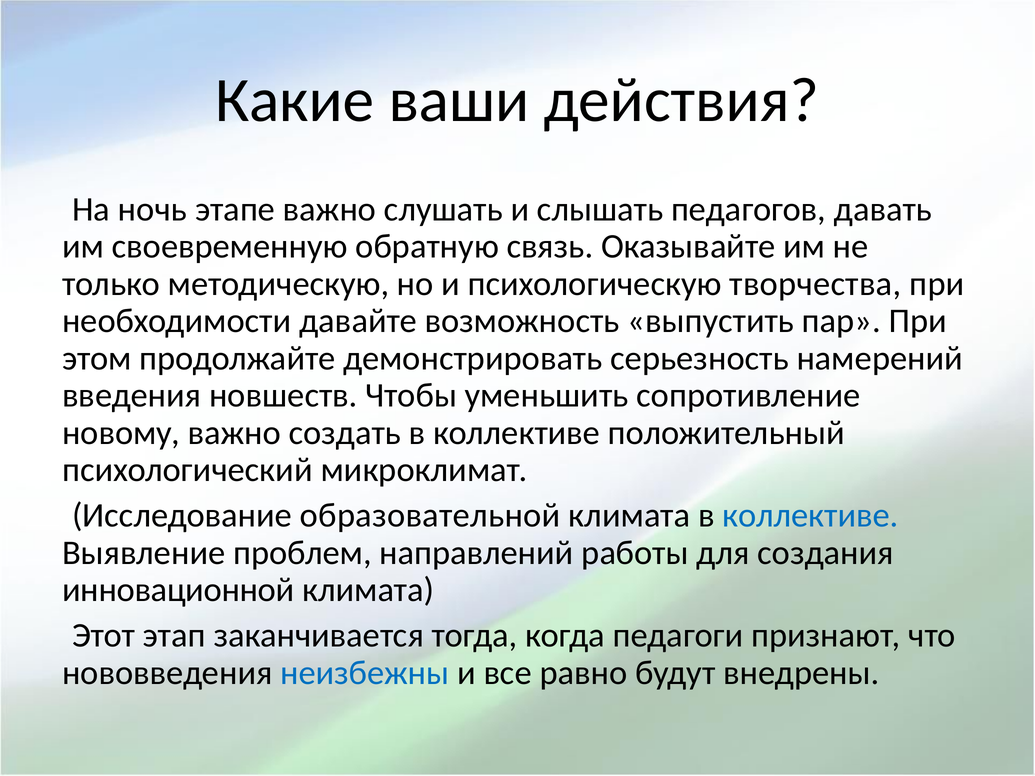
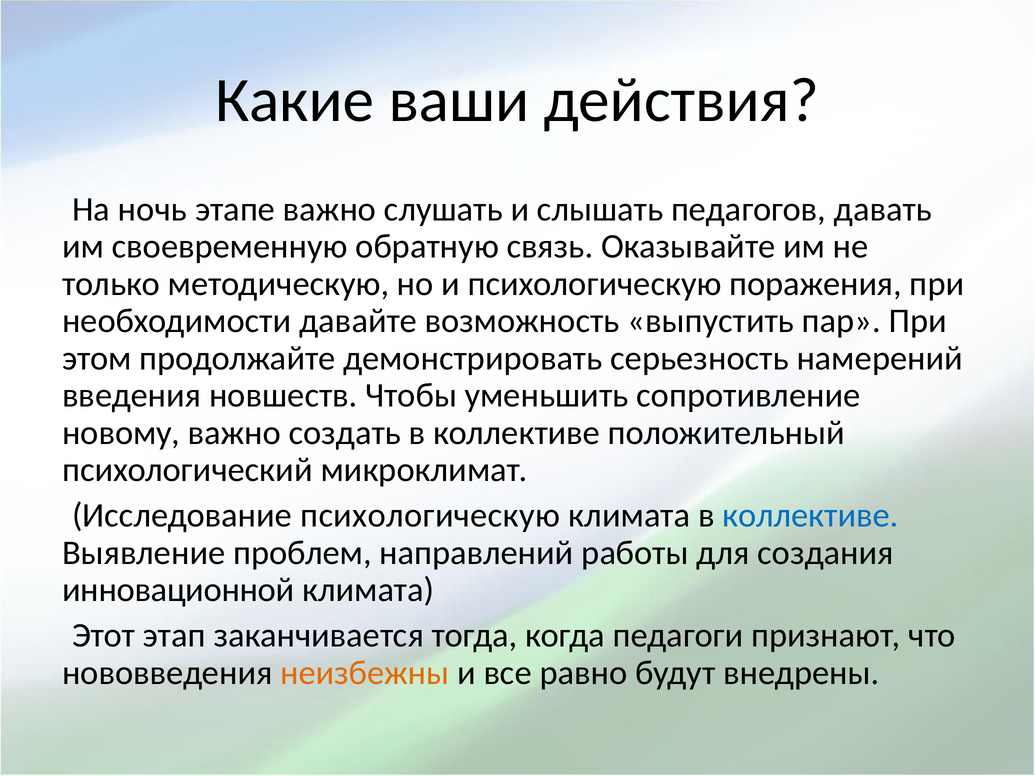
творчества: творчества -> поражения (816, 284)
Исследование образовательной: образовательной -> психологическую (430, 516)
неизбежны colour: blue -> orange (365, 673)
